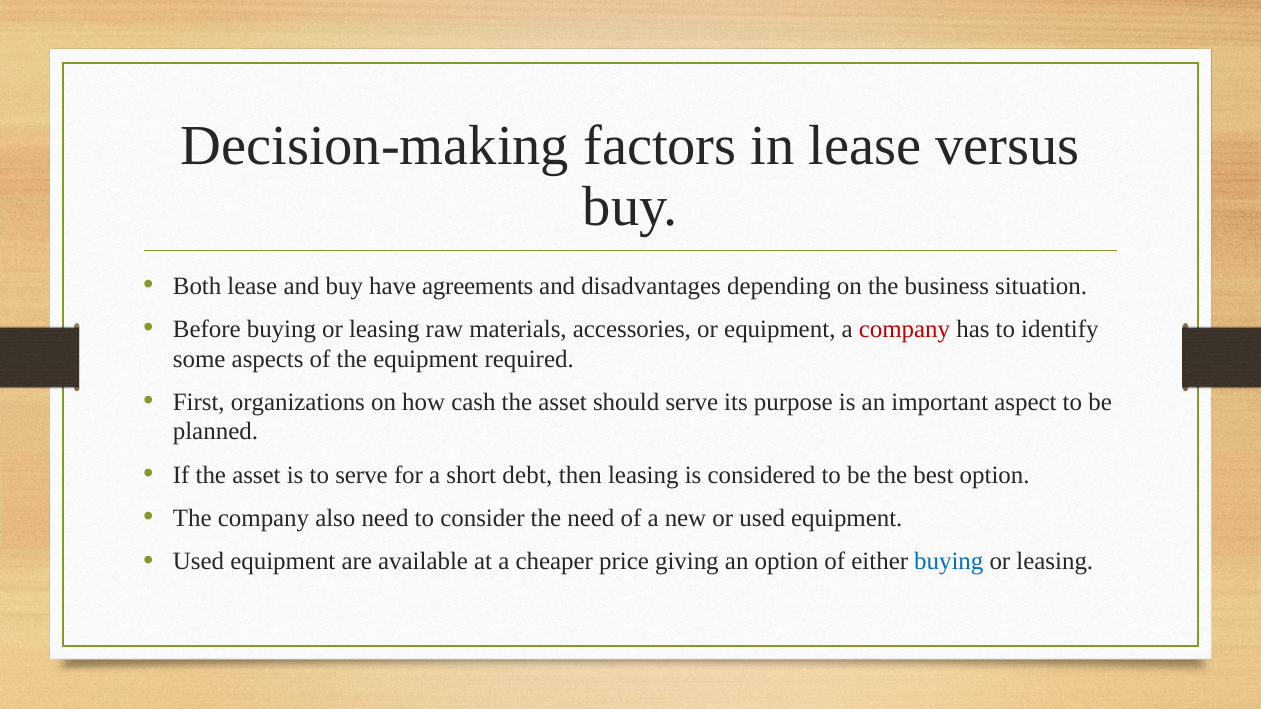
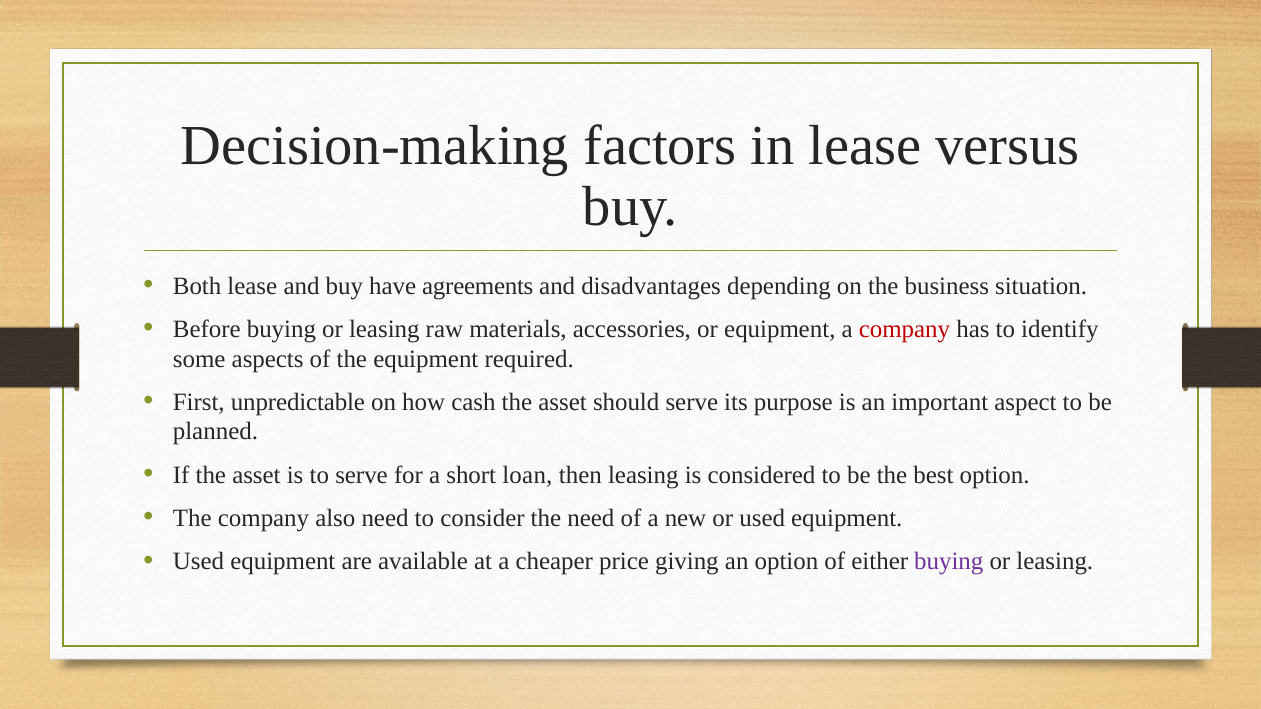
organizations: organizations -> unpredictable (298, 402)
debt: debt -> loan (527, 475)
buying colour: blue -> purple (949, 561)
